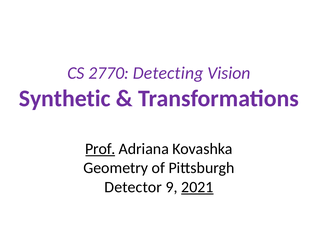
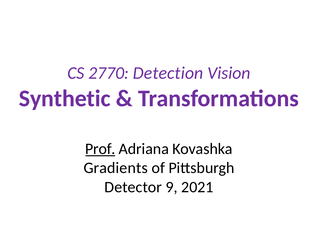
Detecting: Detecting -> Detection (168, 73)
Geometry: Geometry -> Gradients (116, 168)
2021 underline: present -> none (197, 187)
